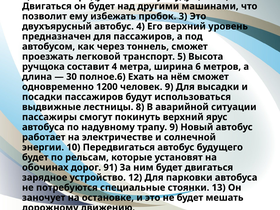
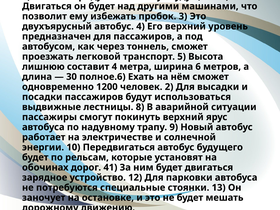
ручщока: ручщока -> лишнюю (43, 67)
человек 9: 9 -> 2 (169, 87)
91: 91 -> 41 (110, 167)
